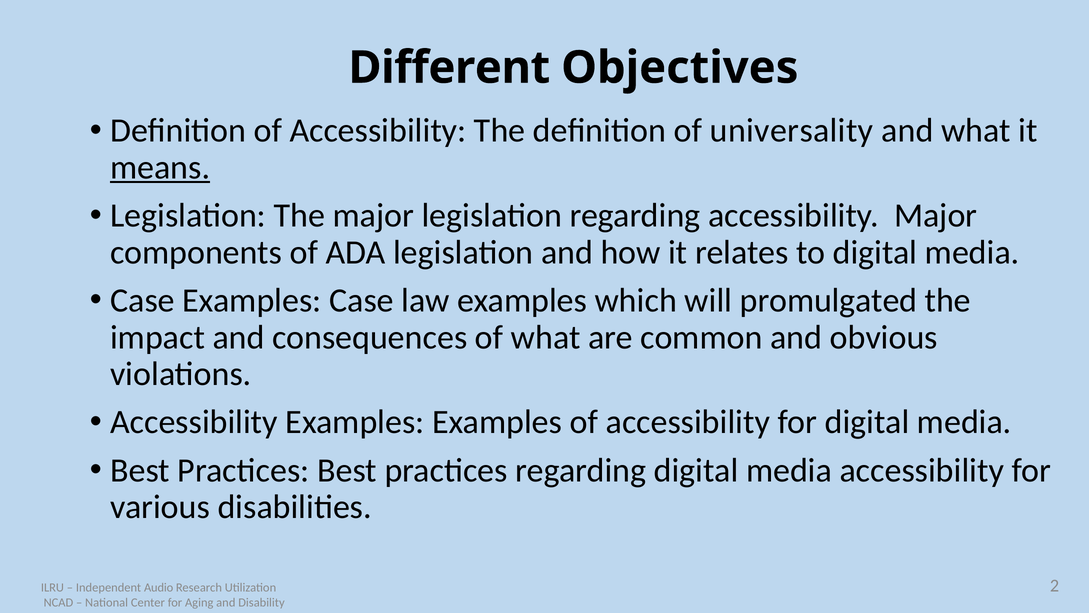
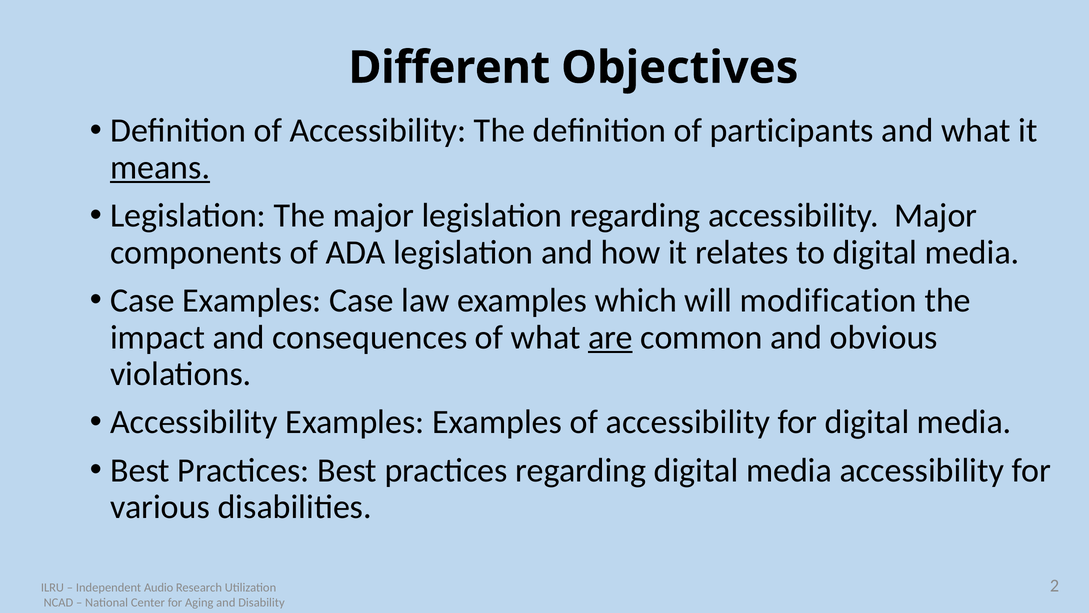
universality: universality -> participants (792, 131)
promulgated: promulgated -> modification (828, 300)
are underline: none -> present (610, 337)
